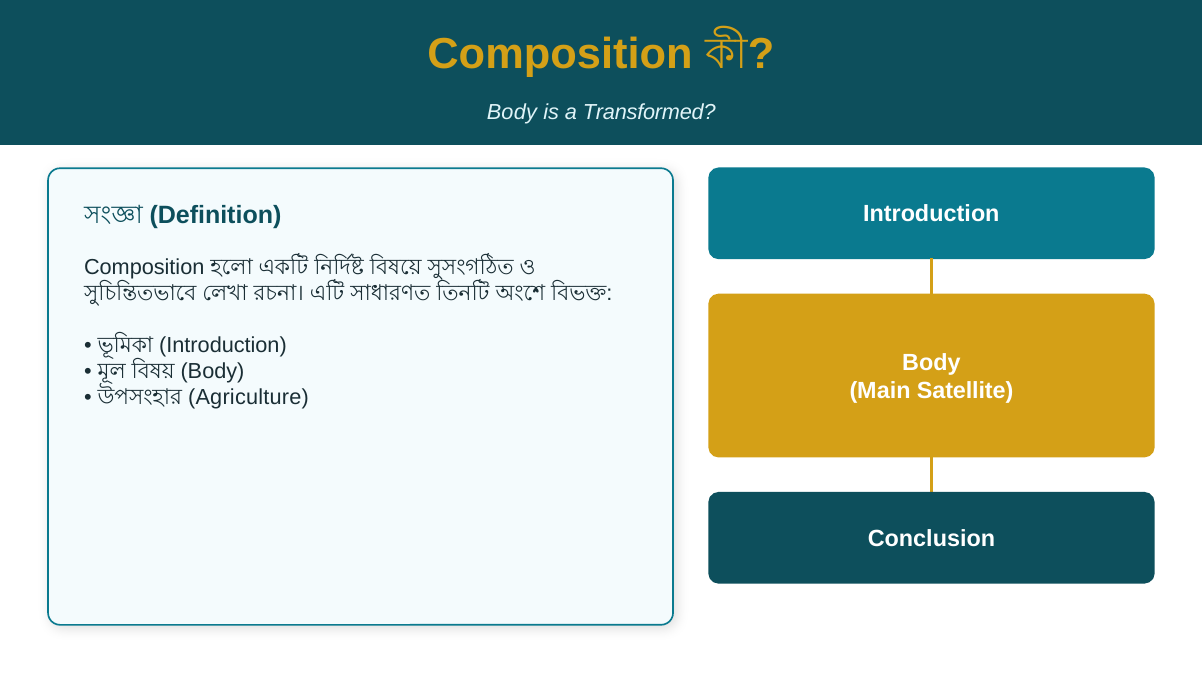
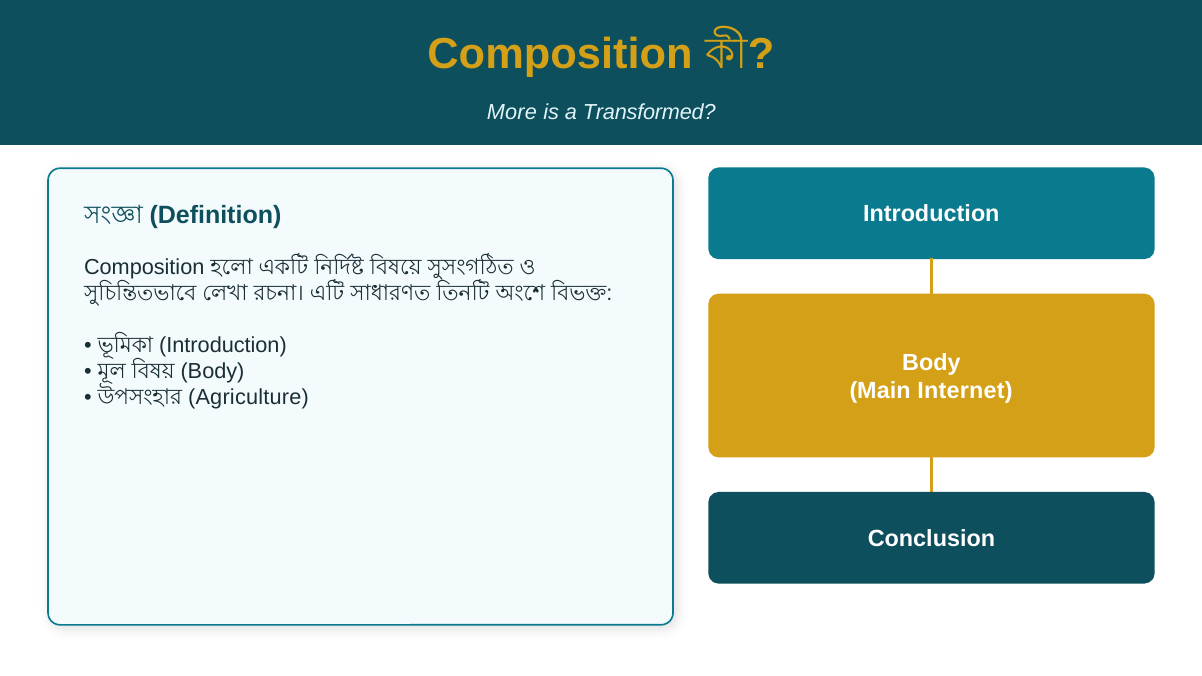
Body: Body -> More (512, 113)
Satellite: Satellite -> Internet (965, 391)
